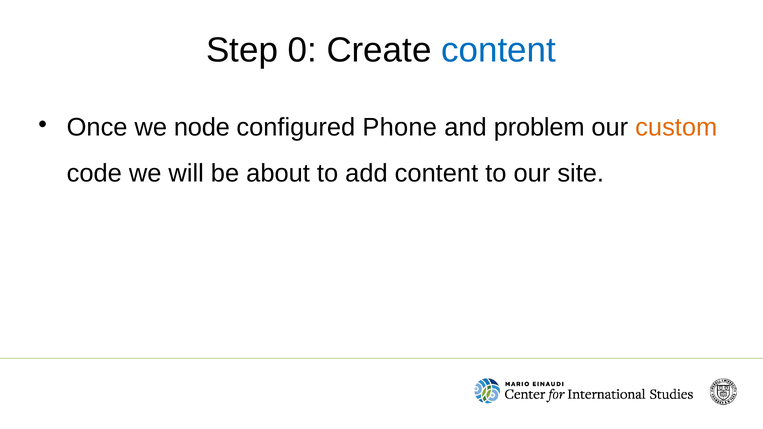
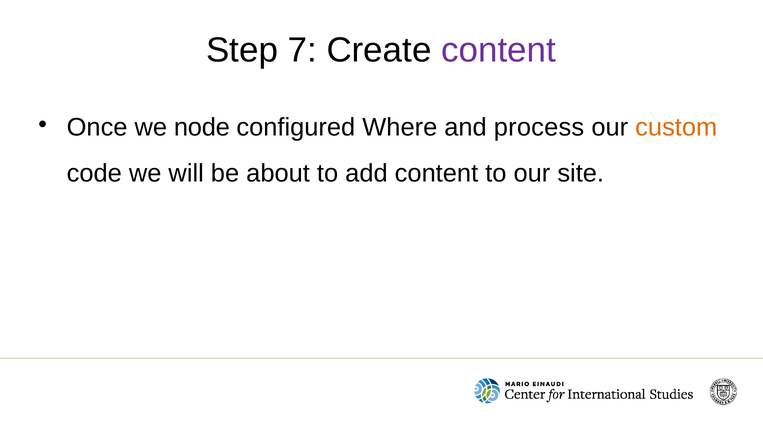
0: 0 -> 7 (302, 50)
content colour: blue -> purple (498, 50)
Phone: Phone -> Where (400, 128)
problem: problem -> process (539, 128)
